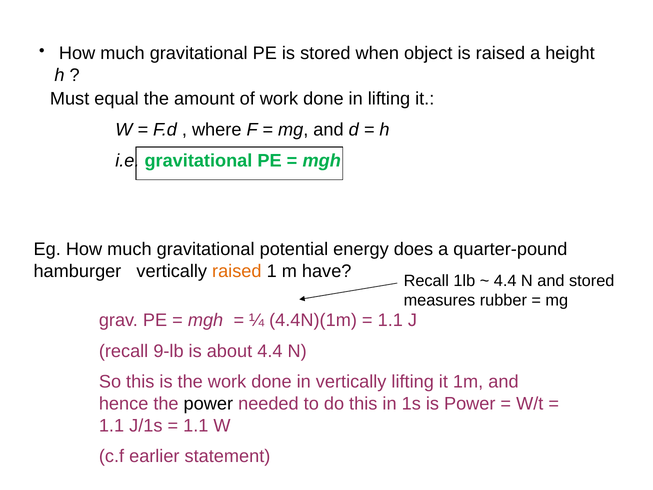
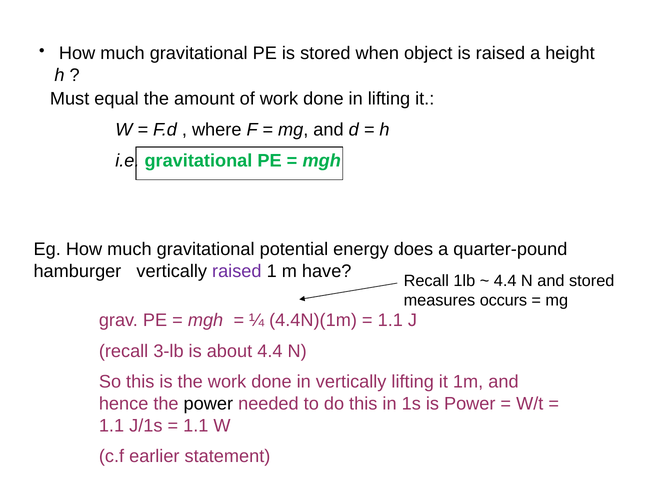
raised colour: orange -> purple (237, 271)
rubber: rubber -> occurs (503, 300)
9-lb: 9-lb -> 3-lb (168, 351)
